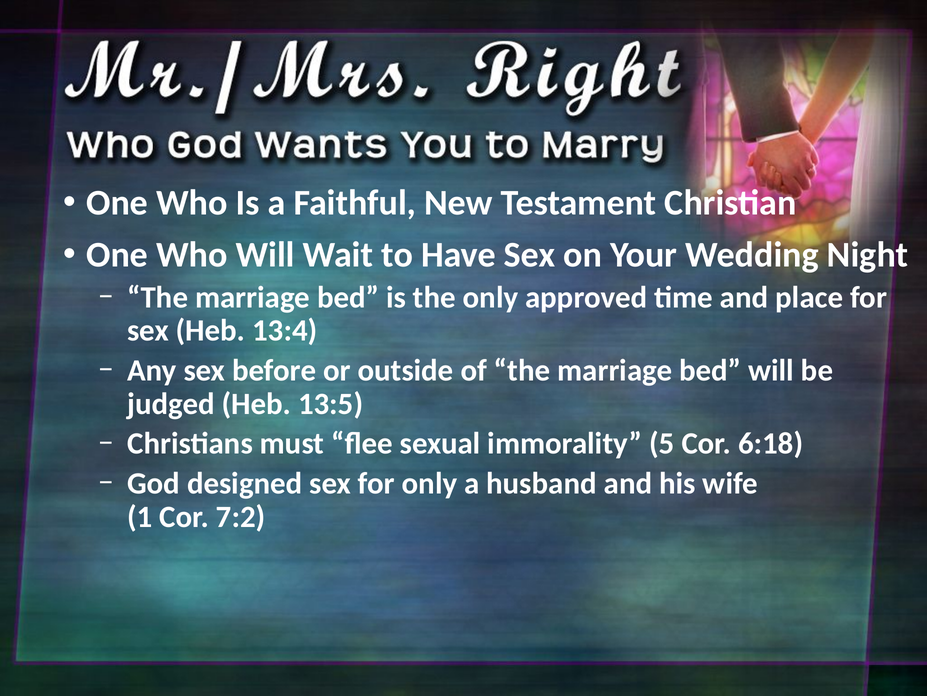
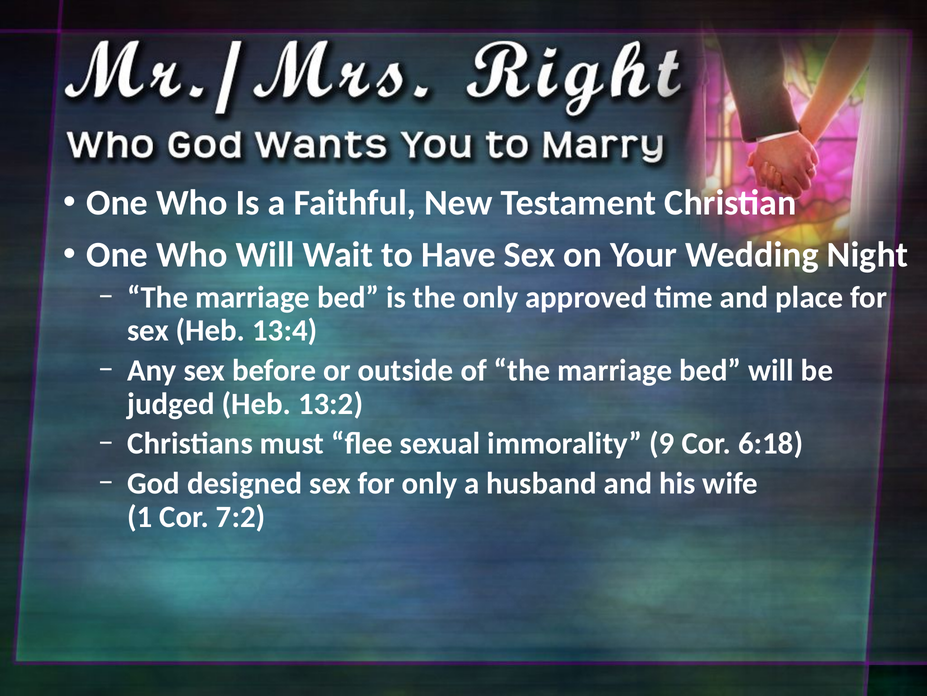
13:5: 13:5 -> 13:2 (331, 403)
5: 5 -> 9 (662, 443)
